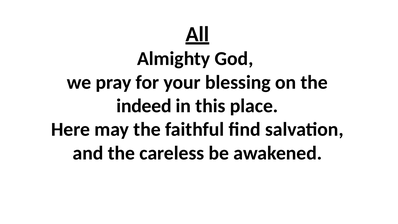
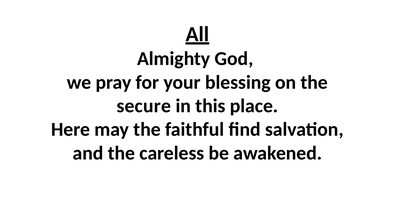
indeed: indeed -> secure (144, 106)
